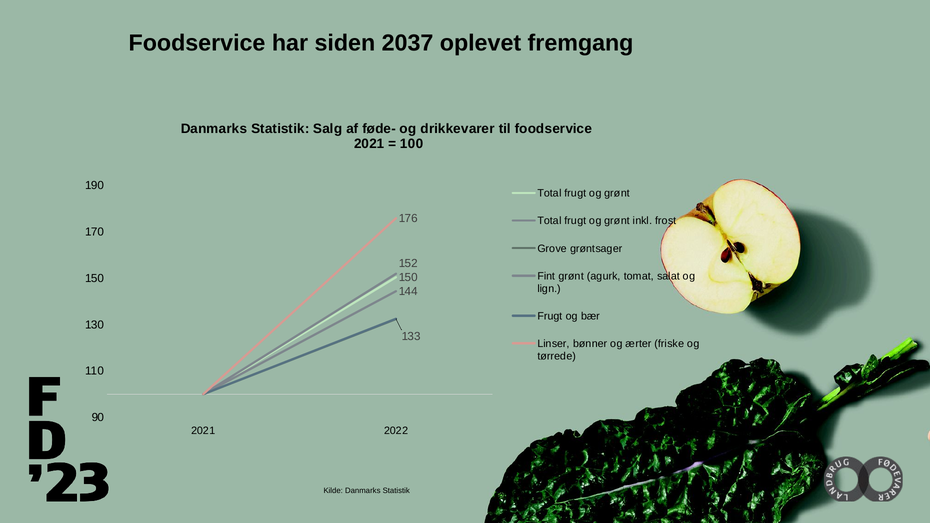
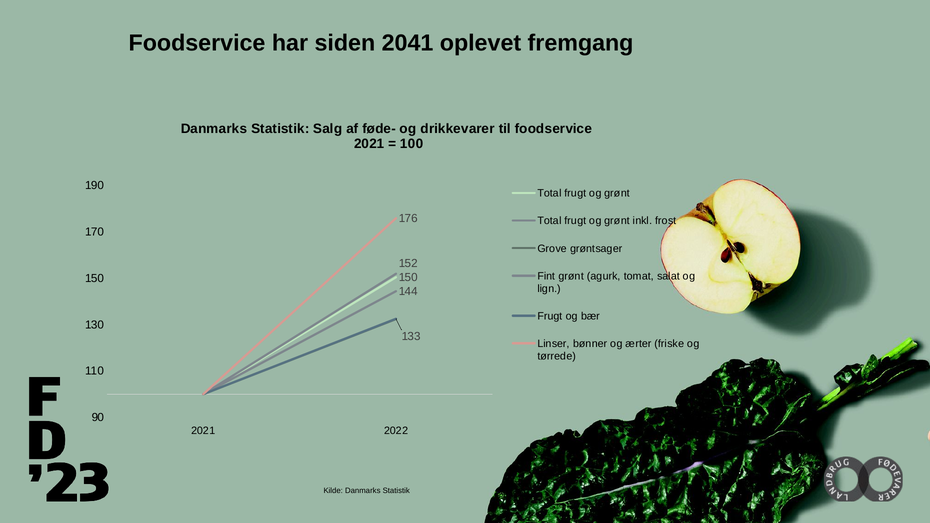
2037: 2037 -> 2041 (408, 43)
